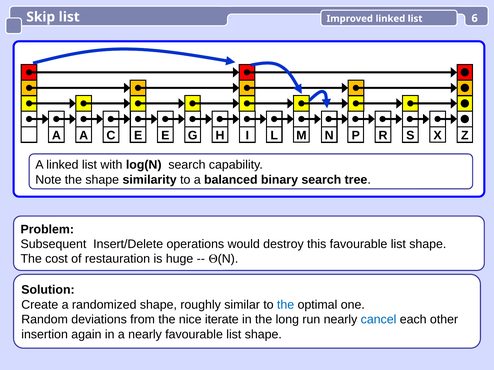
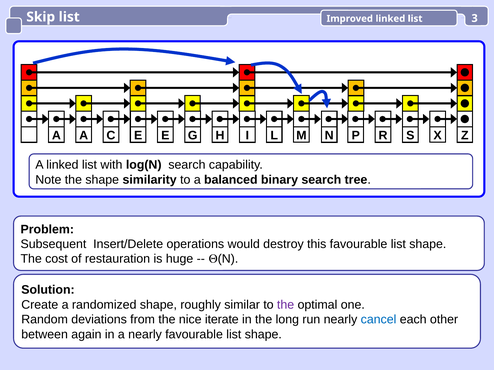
6: 6 -> 3 (475, 18)
the colour: blue -> purple (286, 305)
insertion: insertion -> between (45, 335)
